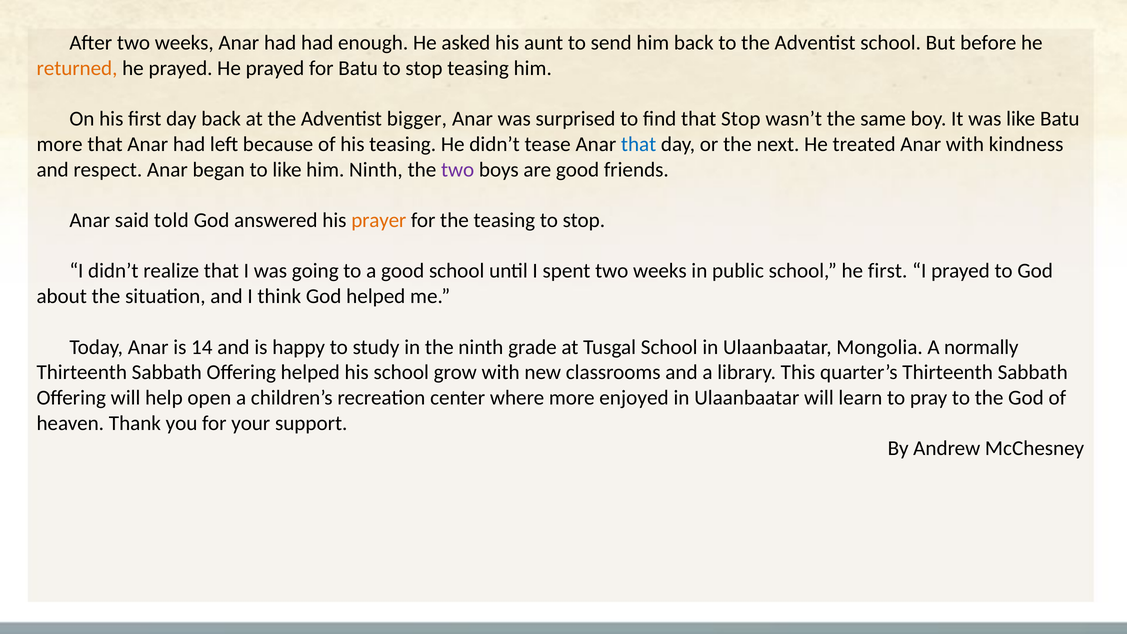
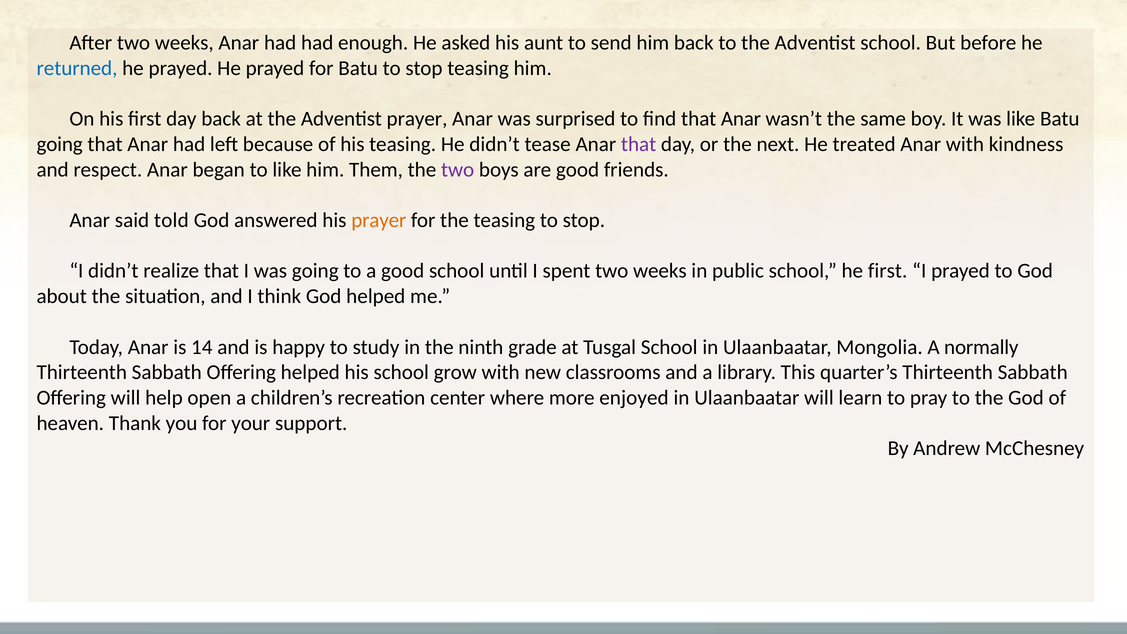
returned colour: orange -> blue (77, 68)
Adventist bigger: bigger -> prayer (417, 119)
find that Stop: Stop -> Anar (741, 119)
more: more -> going (60, 144)
that colour: blue -> purple (639, 144)
him Ninth: Ninth -> Them (376, 170)
